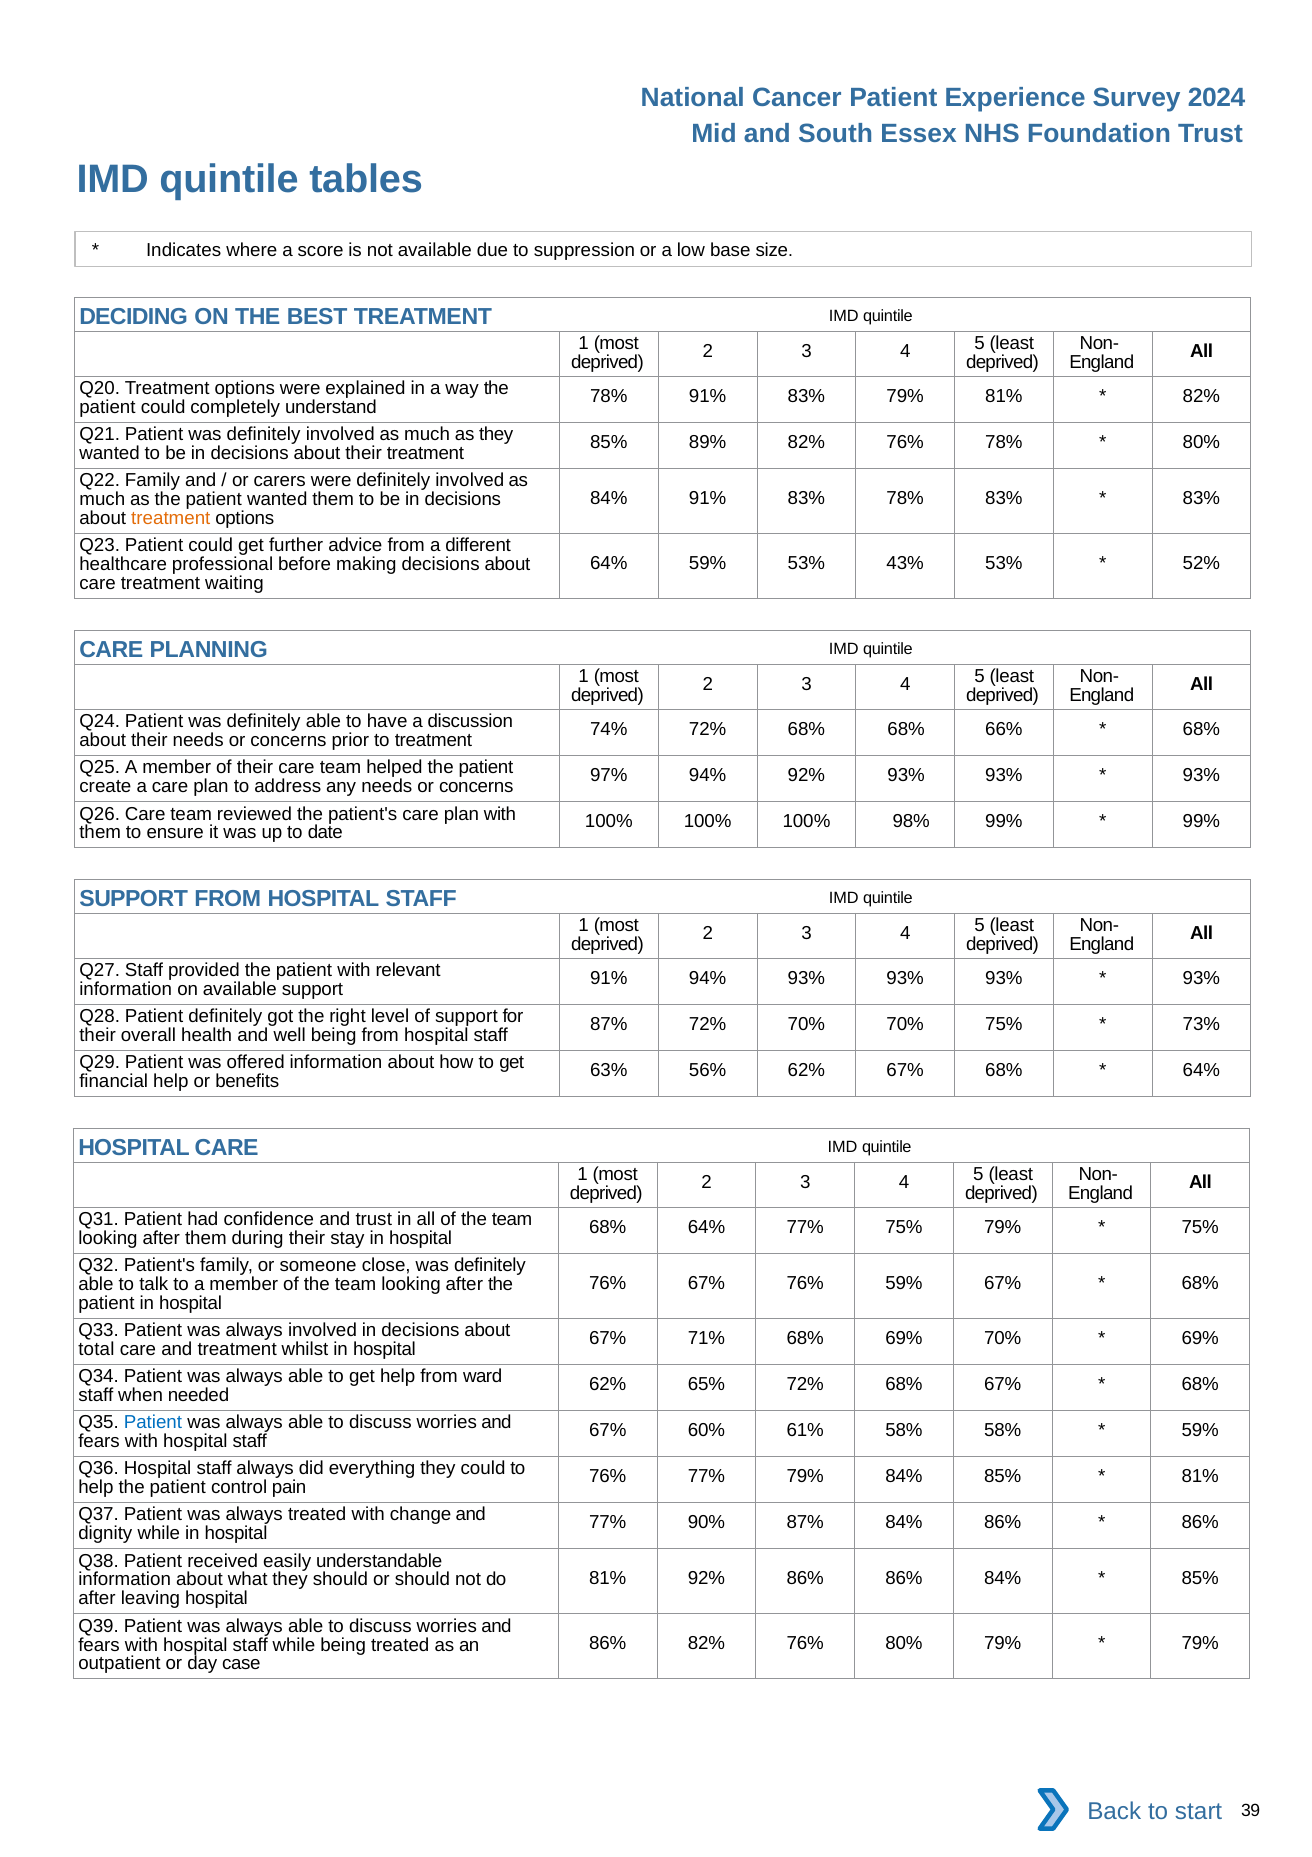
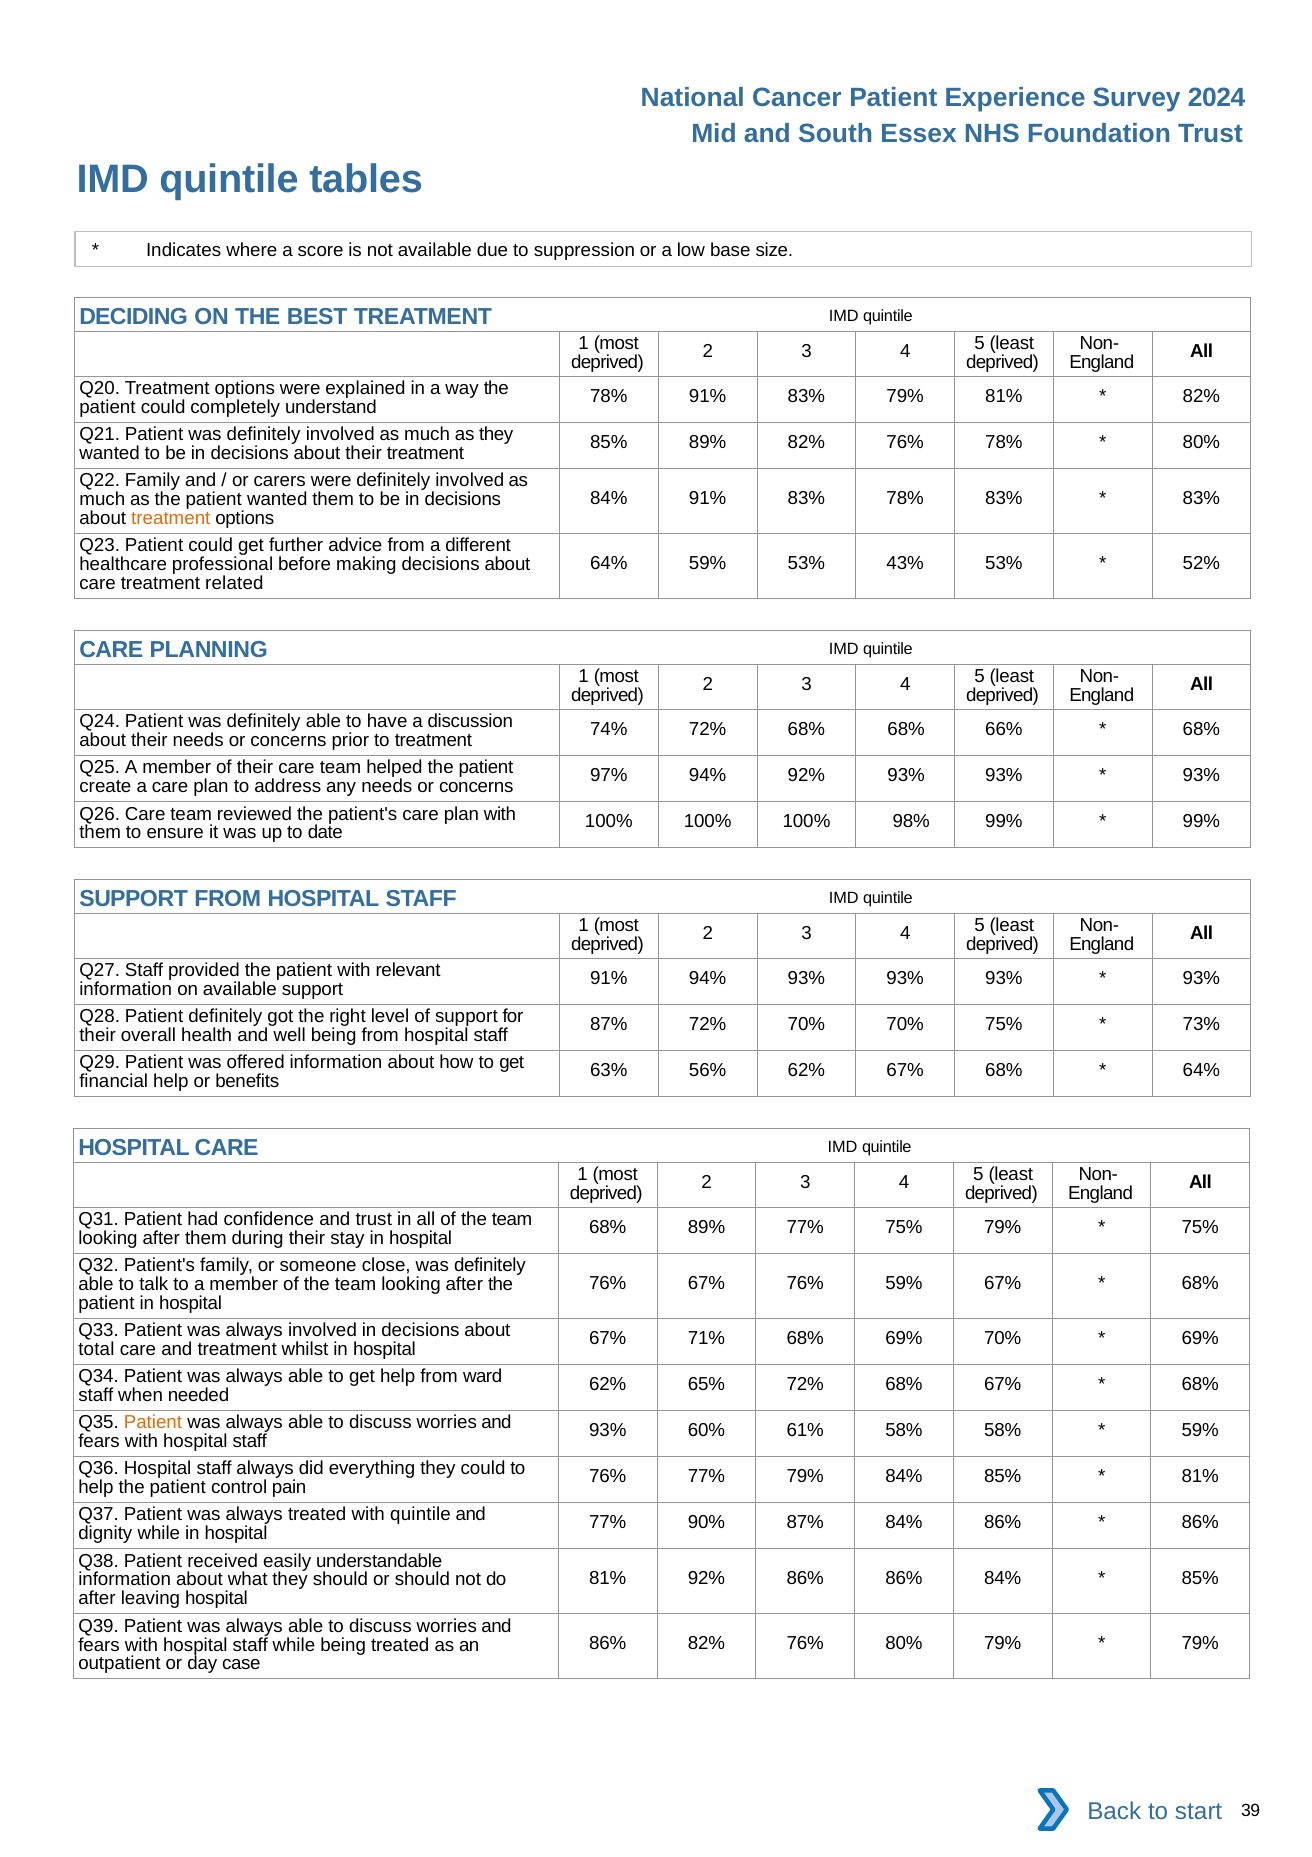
waiting: waiting -> related (234, 584)
68% 64%: 64% -> 89% (707, 1227)
Patient colour: blue -> orange (153, 1422)
67%: 67% -> 93% (608, 1430)
with change: change -> quintile (421, 1515)
